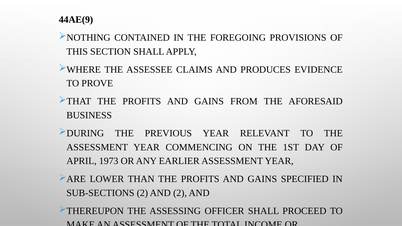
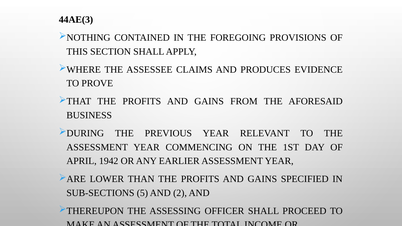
44AE(9: 44AE(9 -> 44AE(3 (76, 20)
1973: 1973 -> 1942 (109, 161)
SUB-SECTIONS 2: 2 -> 5 (142, 193)
